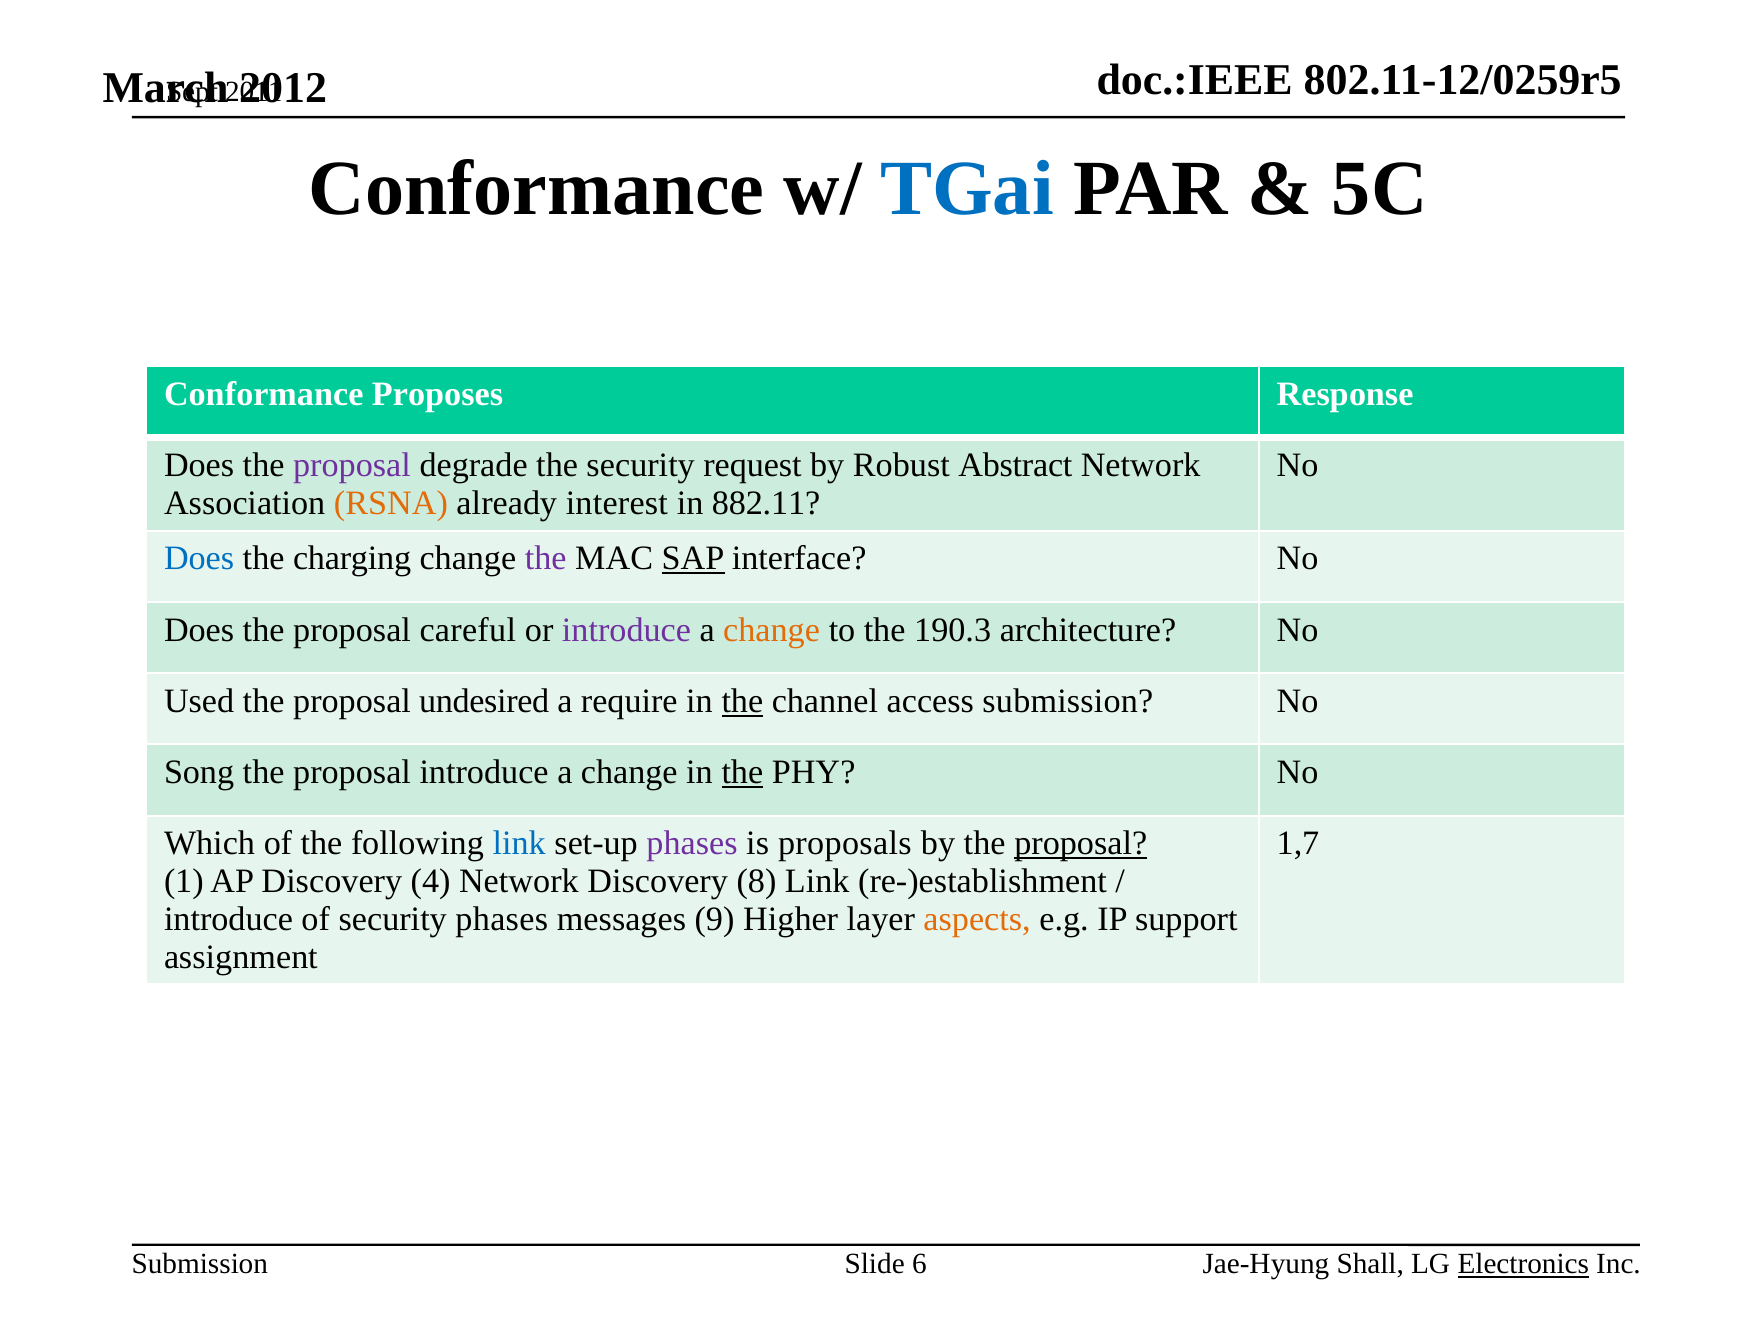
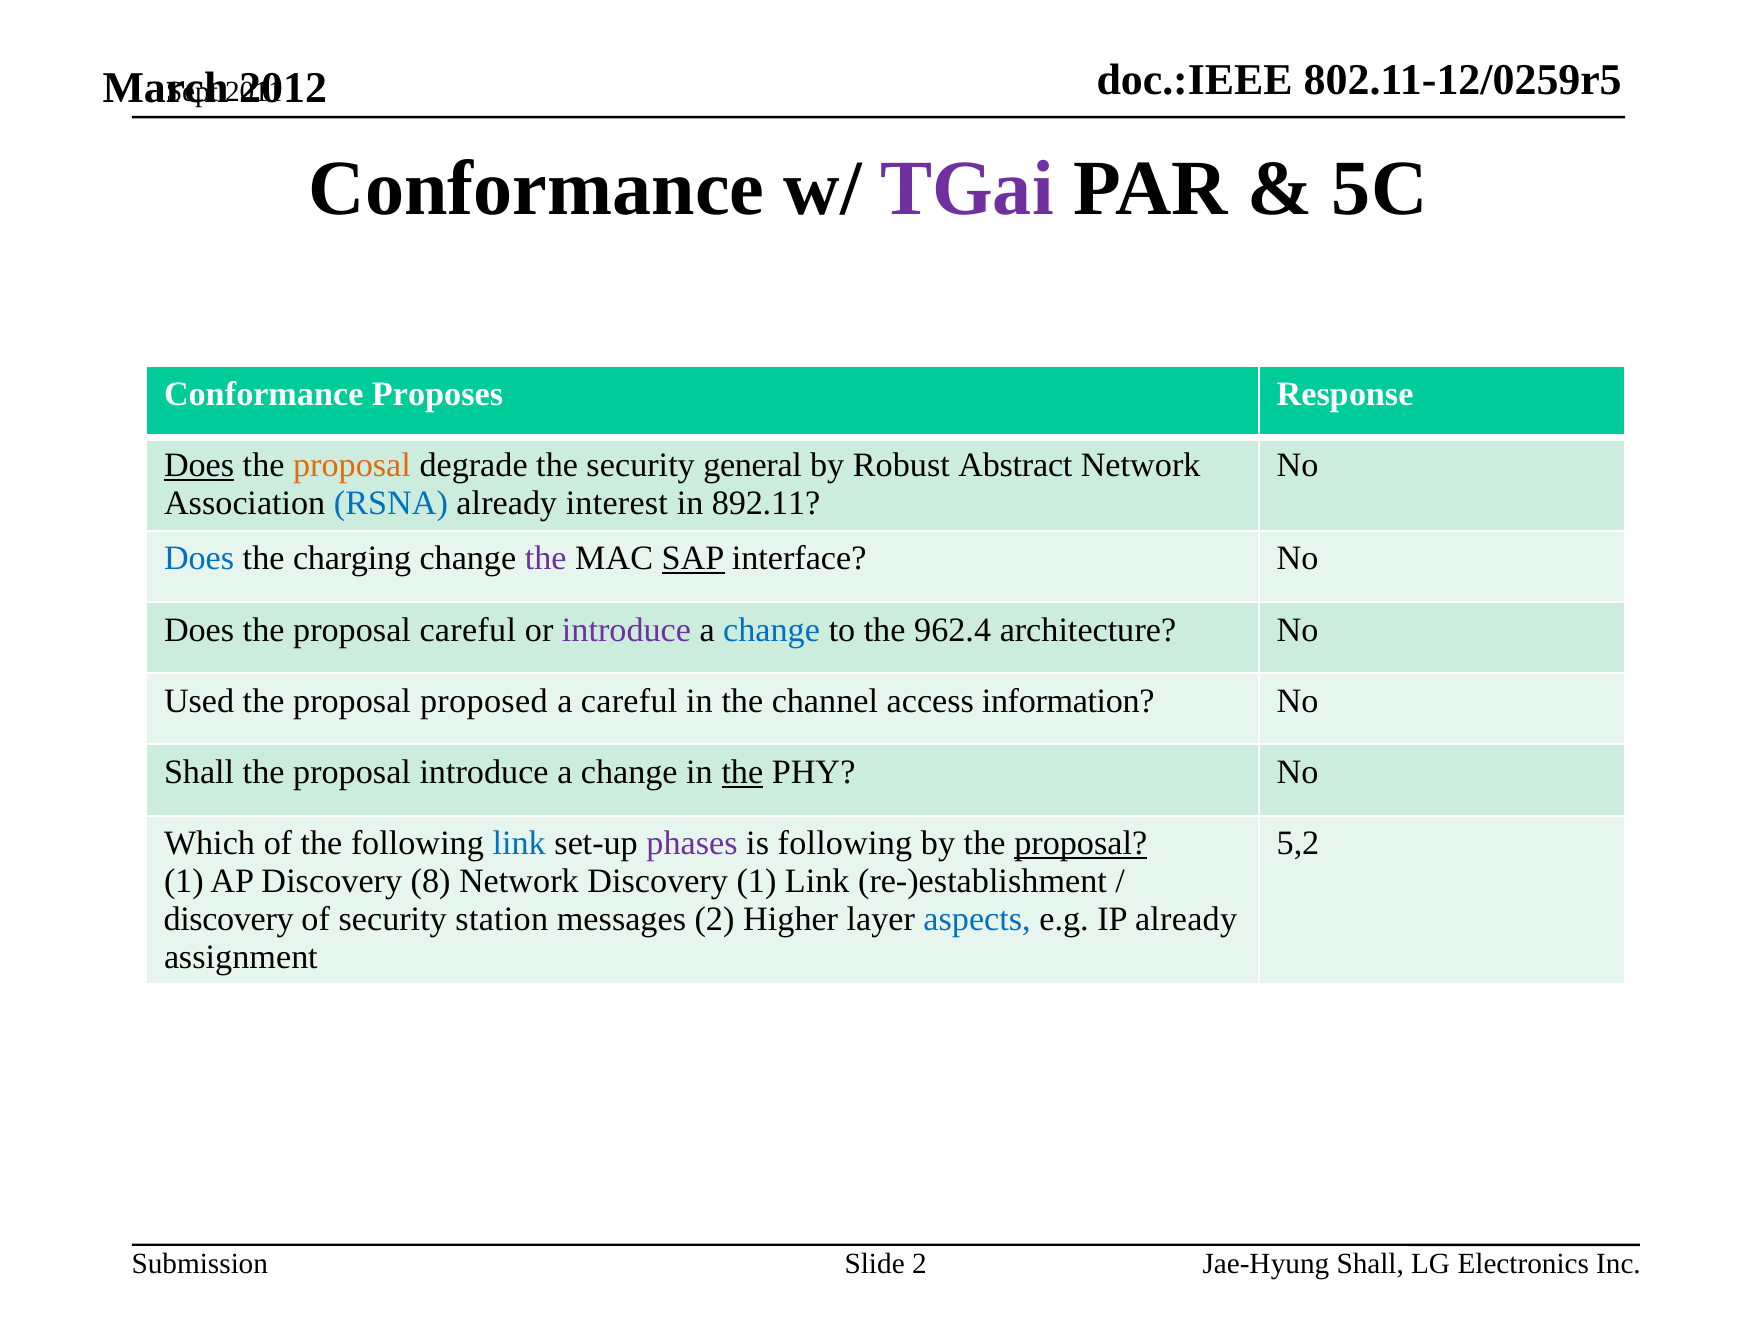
TGai colour: blue -> purple (967, 188)
Does underline: none -> present (199, 465)
proposal colour: purple -> orange (352, 465)
request: request -> general (753, 465)
RSNA colour: orange -> blue (391, 503)
882.11: 882.11 -> 892.11 (766, 503)
change colour: orange -> blue (772, 630)
190.3: 190.3 -> 962.4 (953, 630)
undesired: undesired -> proposed (484, 701)
a require: require -> careful (629, 701)
the underline: present -> none (742, 701)
access submission: submission -> information (1068, 701)
Song: Song -> Shall (199, 772)
is proposals: proposals -> following (845, 843)
1,7: 1,7 -> 5,2 (1298, 843)
4: 4 -> 8 (431, 881)
Discovery 8: 8 -> 1 (756, 881)
introduce: introduce -> discovery (229, 919)
security phases: phases -> station (502, 919)
messages 9: 9 -> 2 (715, 919)
aspects colour: orange -> blue (977, 919)
IP support: support -> already (1186, 919)
Slide 6: 6 -> 2 (919, 1264)
Electronics underline: present -> none (1523, 1264)
